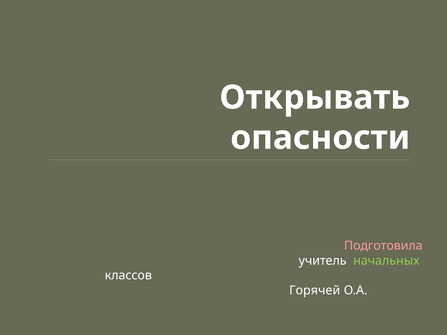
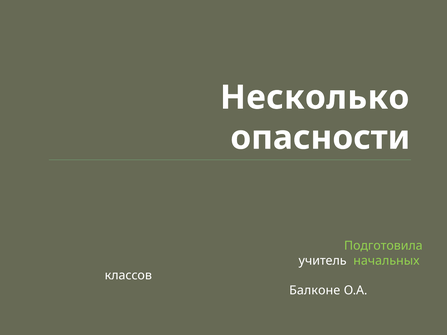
Открывать: Открывать -> Несколько (315, 98)
Подготовила colour: pink -> light green (383, 246)
Горячей: Горячей -> Балконе (315, 291)
